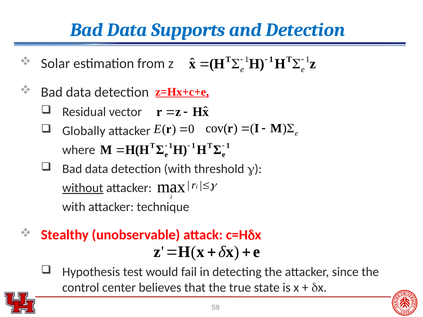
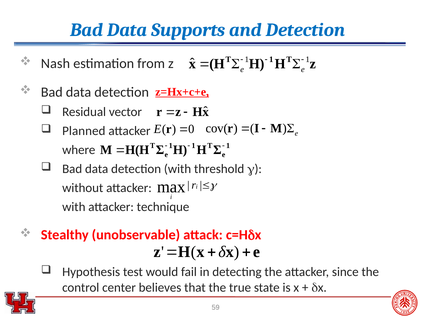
Solar: Solar -> Nash (55, 64)
Globally: Globally -> Planned (84, 131)
without underline: present -> none (83, 188)
